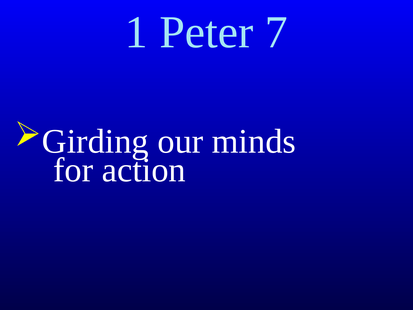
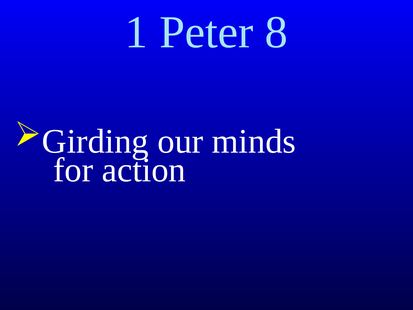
7: 7 -> 8 (276, 32)
